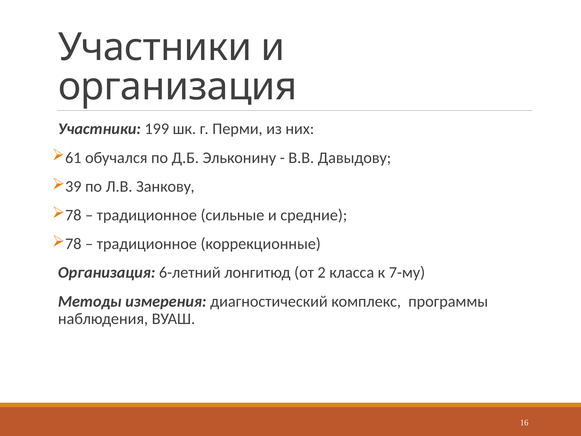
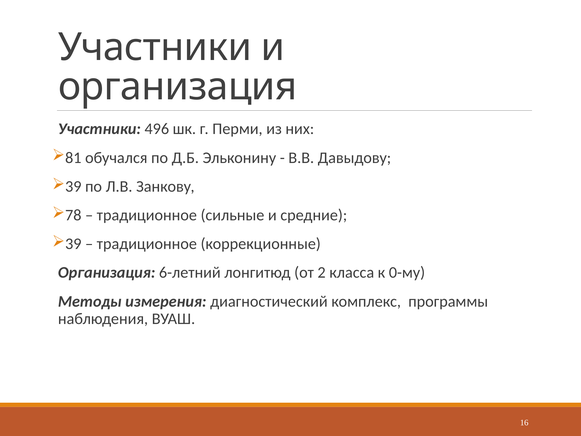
199: 199 -> 496 (157, 129)
61: 61 -> 81 (73, 158)
78: 78 -> 39 (73, 244)
7-му: 7-му -> 0-му (407, 272)
